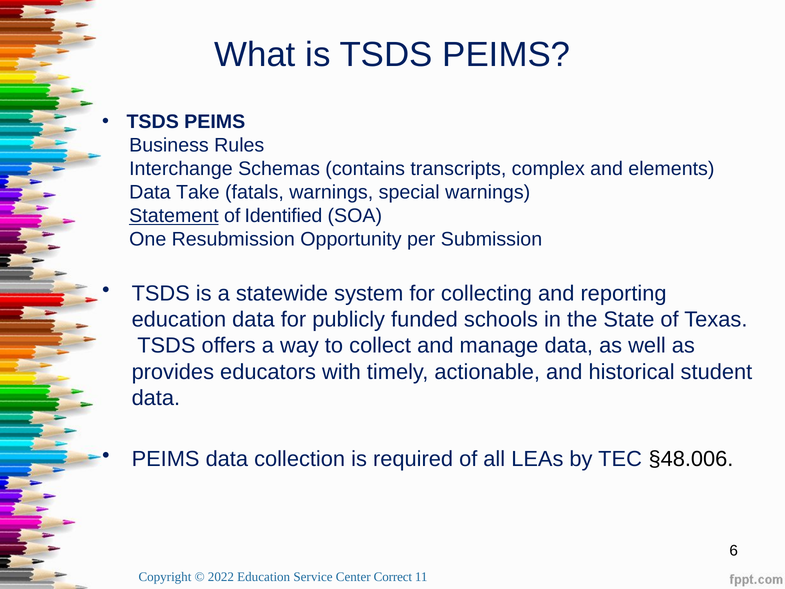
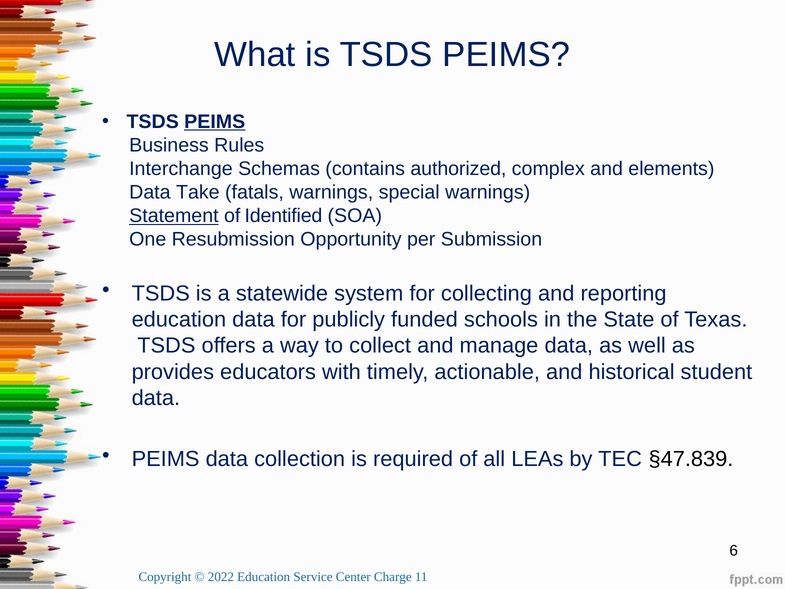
PEIMS underline: none -> present (215, 122)
transcripts: transcripts -> authorized (458, 169)
§48.006: §48.006 -> §47.839 (691, 459)
Correct: Correct -> Charge (393, 577)
